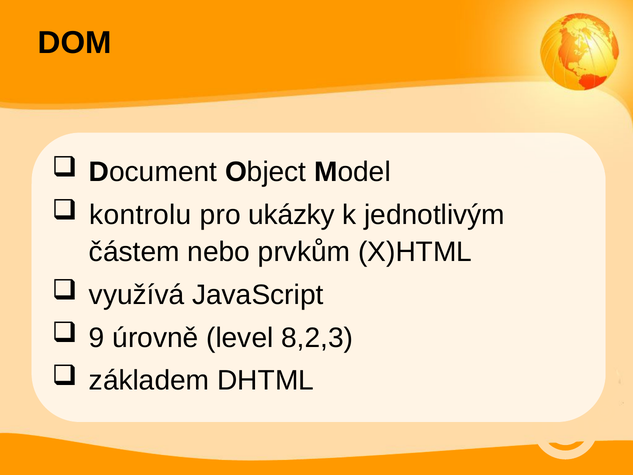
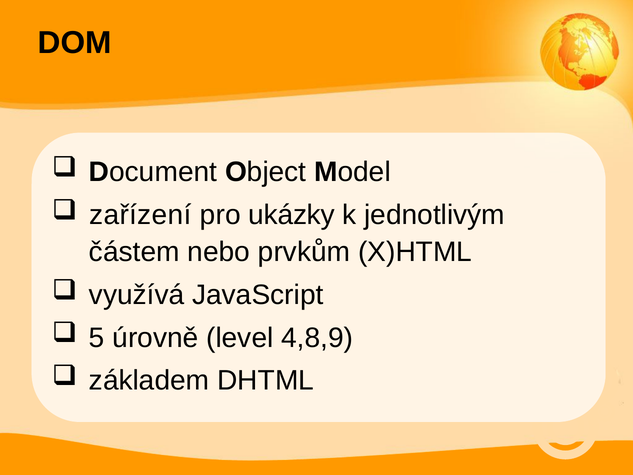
kontrolu: kontrolu -> zařízení (140, 215)
9: 9 -> 5 (97, 338)
8,2,3: 8,2,3 -> 4,8,9 (317, 338)
